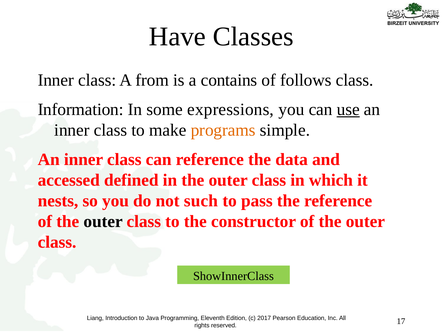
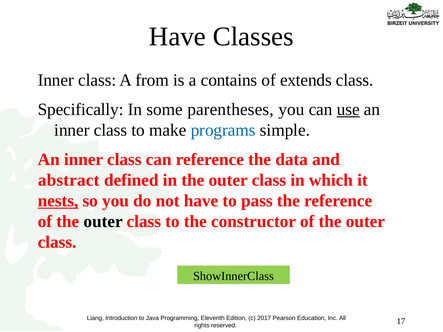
follows: follows -> extends (306, 80)
Information: Information -> Specifically (81, 110)
expressions: expressions -> parentheses (231, 110)
programs colour: orange -> blue (223, 130)
accessed: accessed -> abstract (69, 180)
nests underline: none -> present (58, 201)
not such: such -> have (201, 201)
